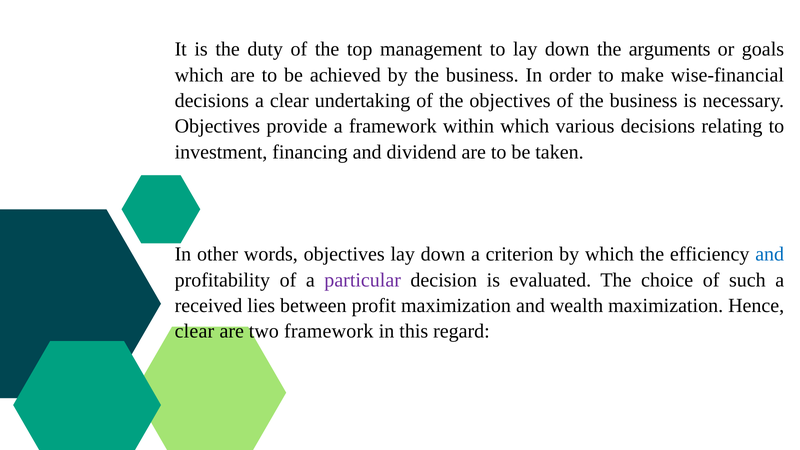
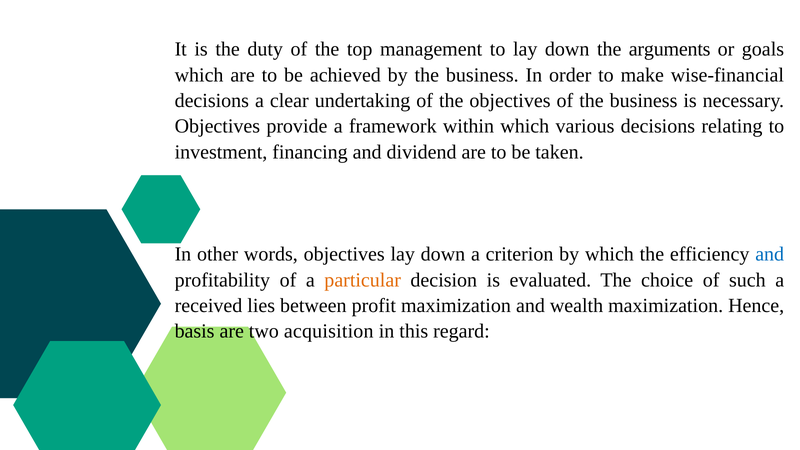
particular colour: purple -> orange (363, 280)
clear: clear -> basis (195, 331)
two framework: framework -> acquisition (329, 331)
